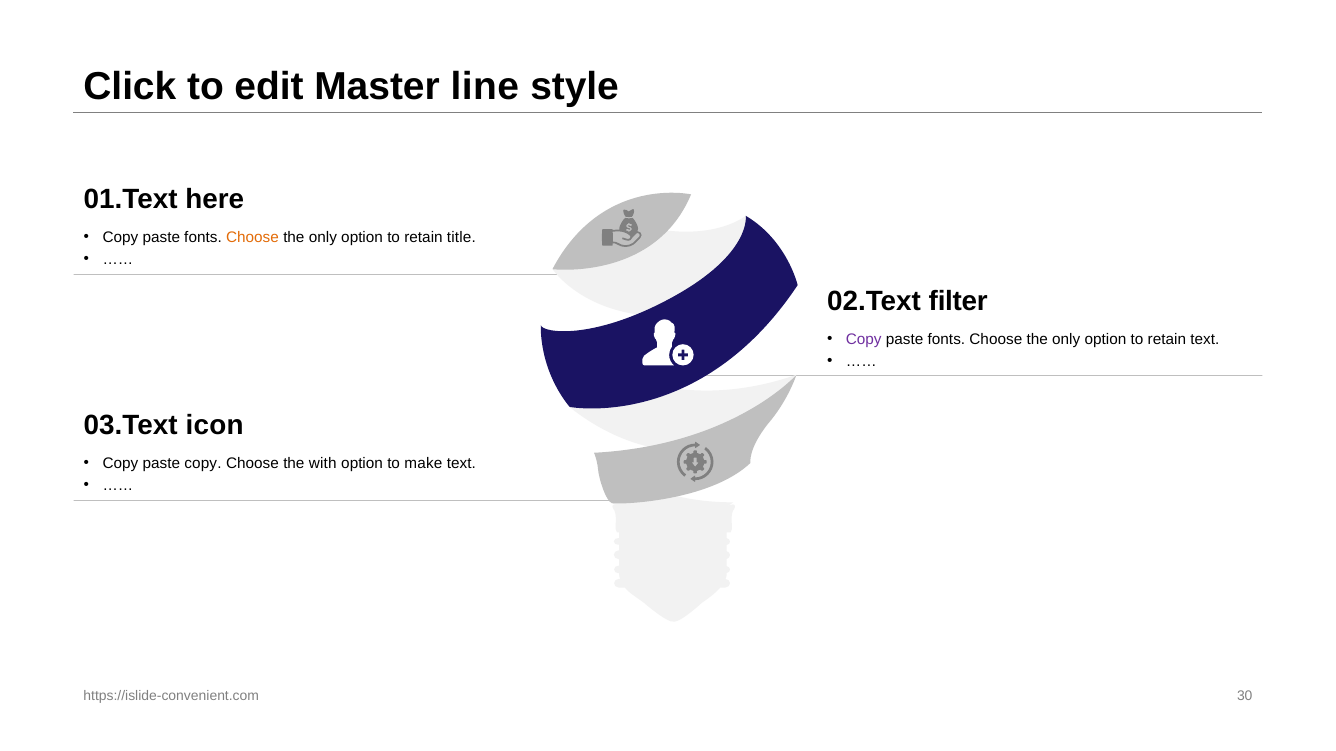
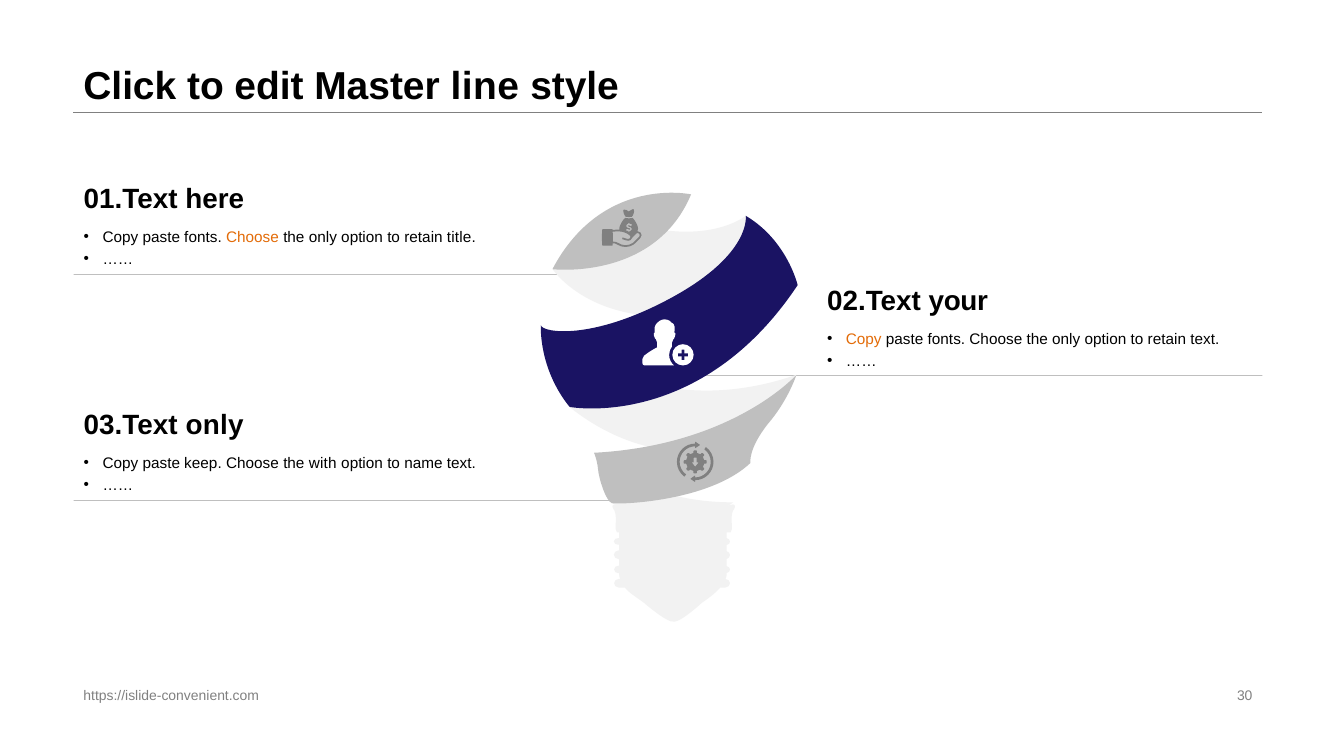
filter: filter -> your (958, 302)
Copy colour: purple -> orange (864, 339)
03.Text icon: icon -> only (215, 426)
paste copy: copy -> keep (203, 464)
make: make -> name (423, 464)
